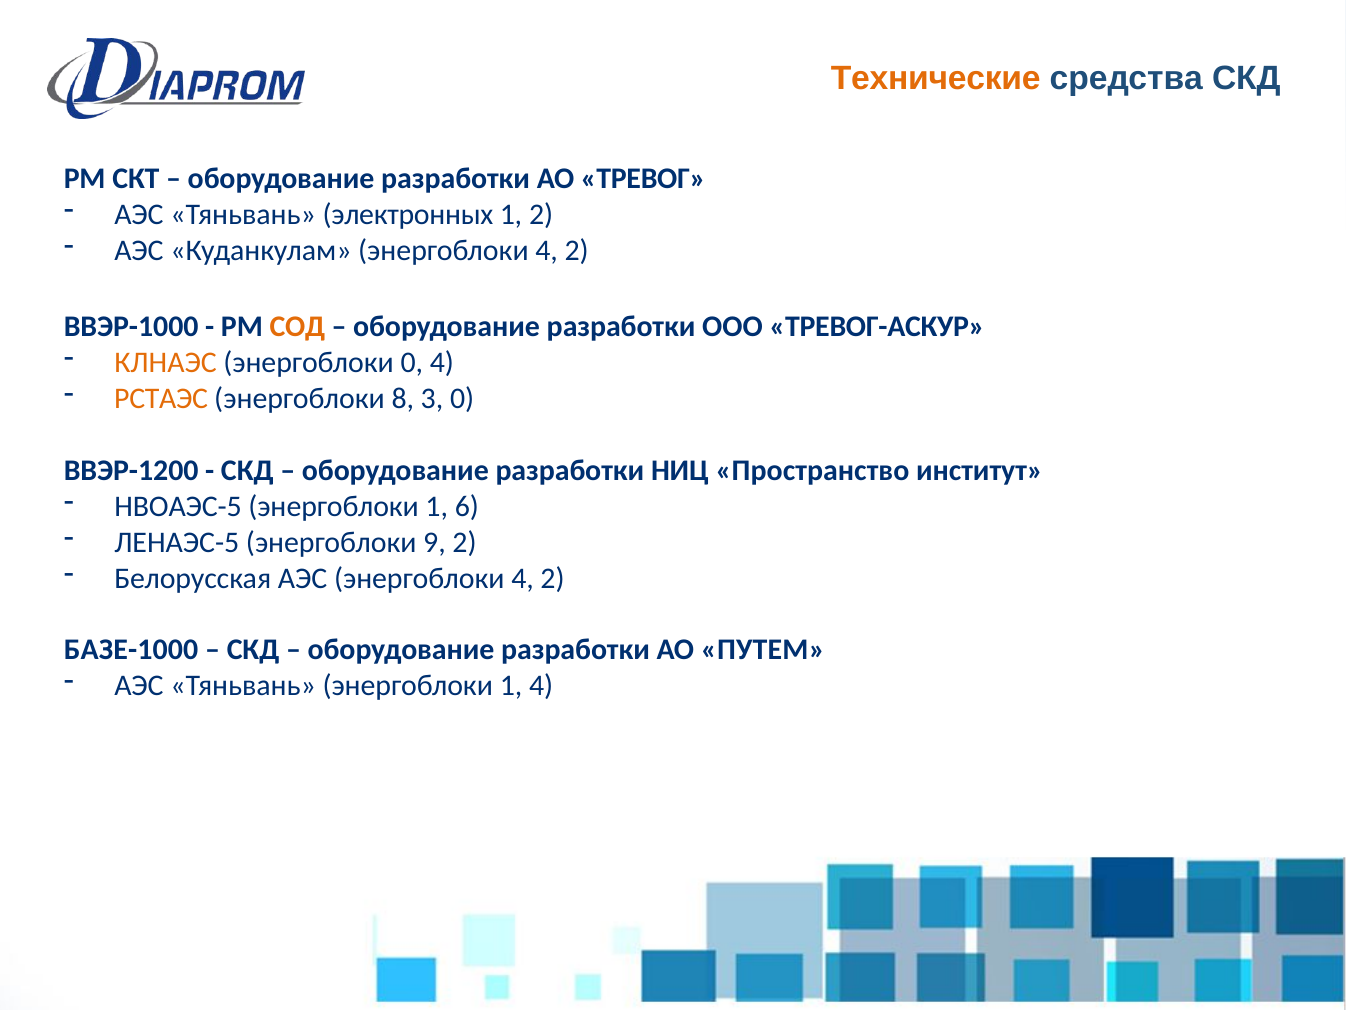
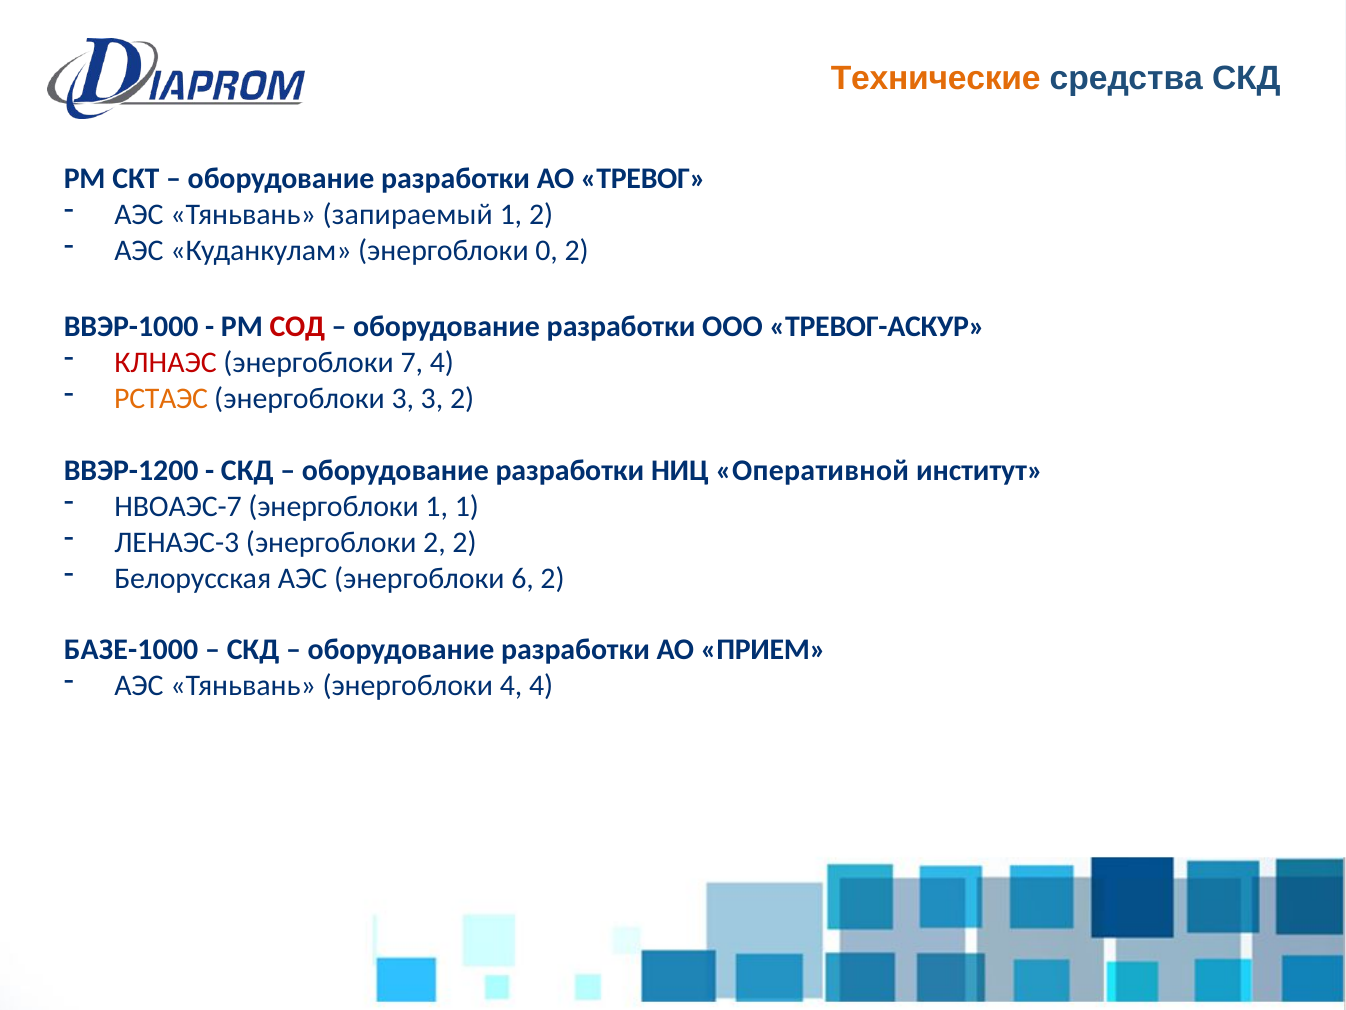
электронных: электронных -> запираемый (408, 215)
Куданкулам энергоблоки 4: 4 -> 0 (547, 250)
СОД colour: orange -> red (297, 327)
КЛНАЭС colour: orange -> red (166, 363)
энергоблоки 0: 0 -> 7 (412, 363)
энергоблоки 8: 8 -> 3 (403, 398)
3 0: 0 -> 2 (462, 398)
Пространство: Пространство -> Оперативной (812, 470)
НВОАЭС-5: НВОАЭС-5 -> НВОАЭС-7 (178, 506)
1 6: 6 -> 1 (467, 506)
ЛЕНАЭС-5: ЛЕНАЭС-5 -> ЛЕНАЭС-3 (177, 542)
энергоблоки 9: 9 -> 2 (434, 542)
АЭС энергоблоки 4: 4 -> 6 (523, 578)
ПУТЕМ: ПУТЕМ -> ПРИЕМ (763, 650)
Тяньвань энергоблоки 1: 1 -> 4 (511, 685)
